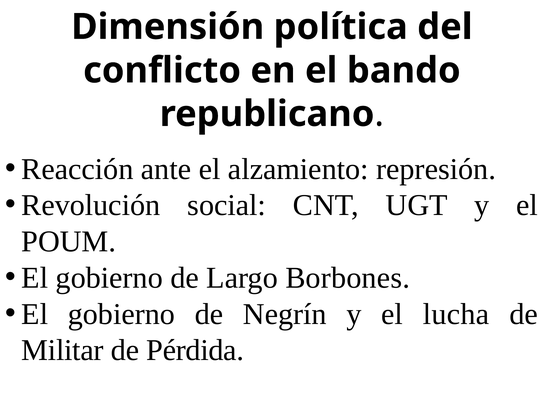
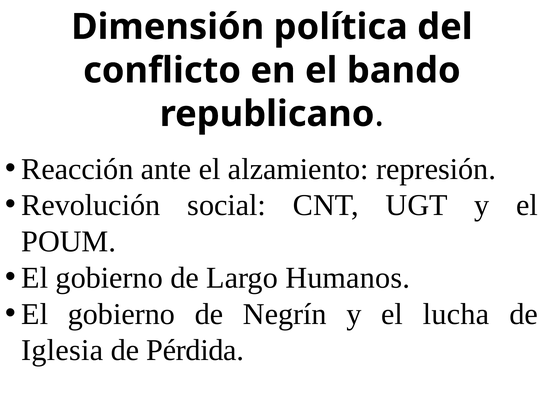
Borbones: Borbones -> Humanos (348, 278)
Militar: Militar -> Iglesia (62, 350)
